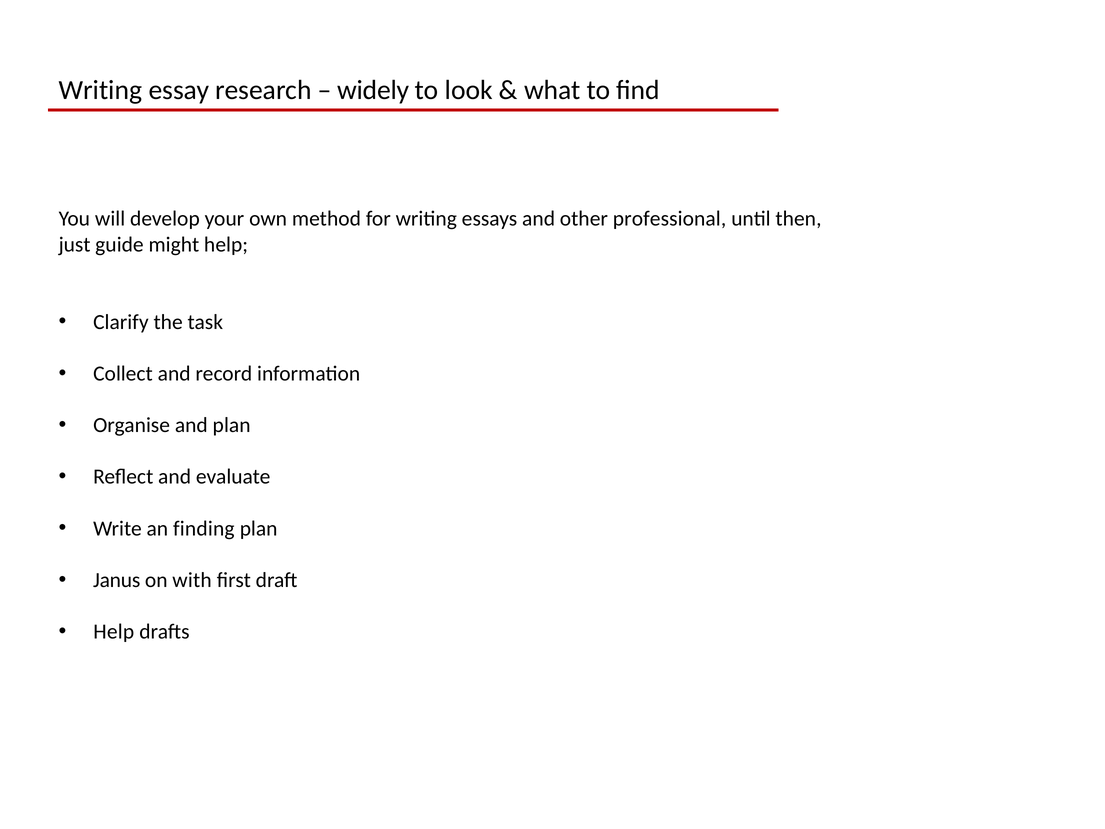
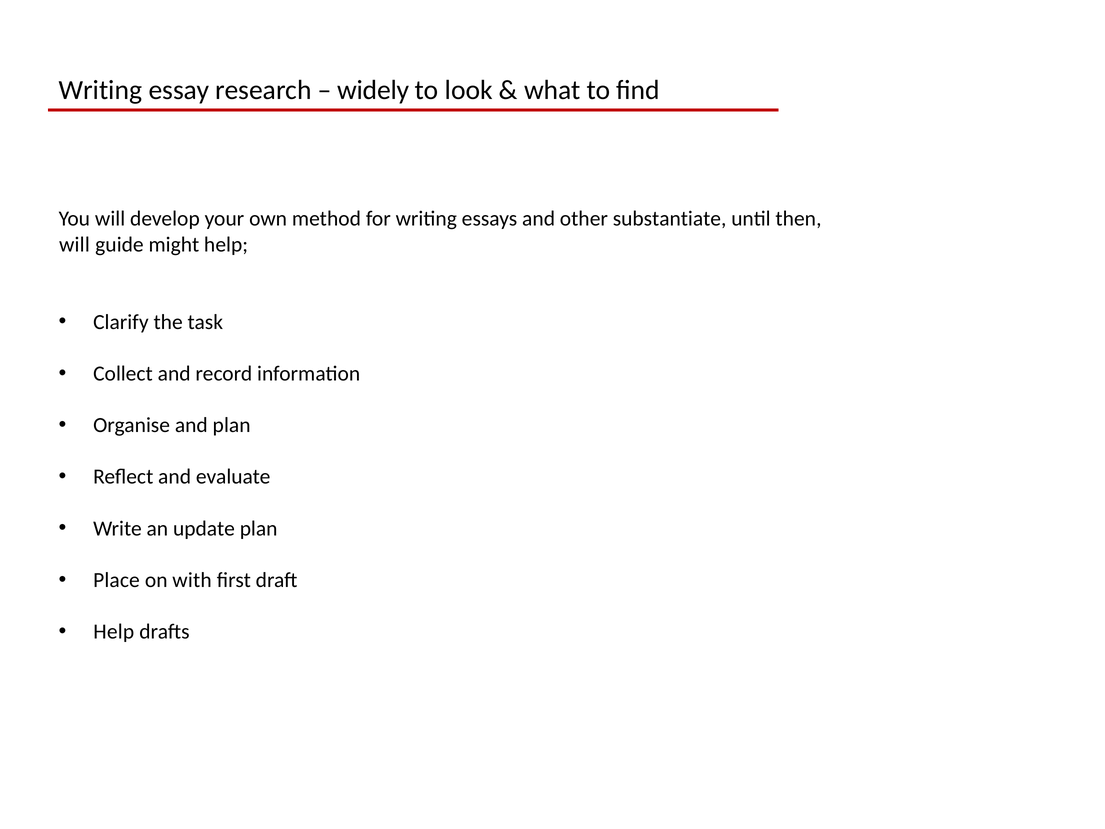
professional: professional -> substantiate (670, 219)
just: just -> will (74, 245)
finding: finding -> update (204, 528)
Janus: Janus -> Place (116, 580)
